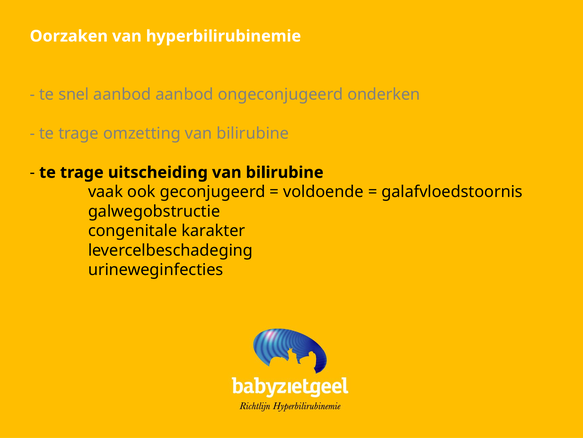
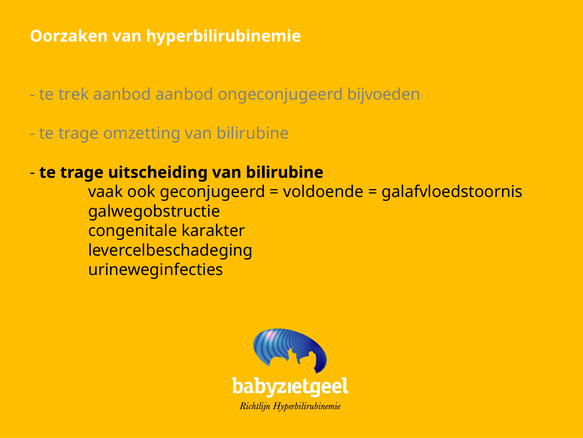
snel: snel -> trek (74, 94)
onderken: onderken -> bijvoeden (384, 94)
